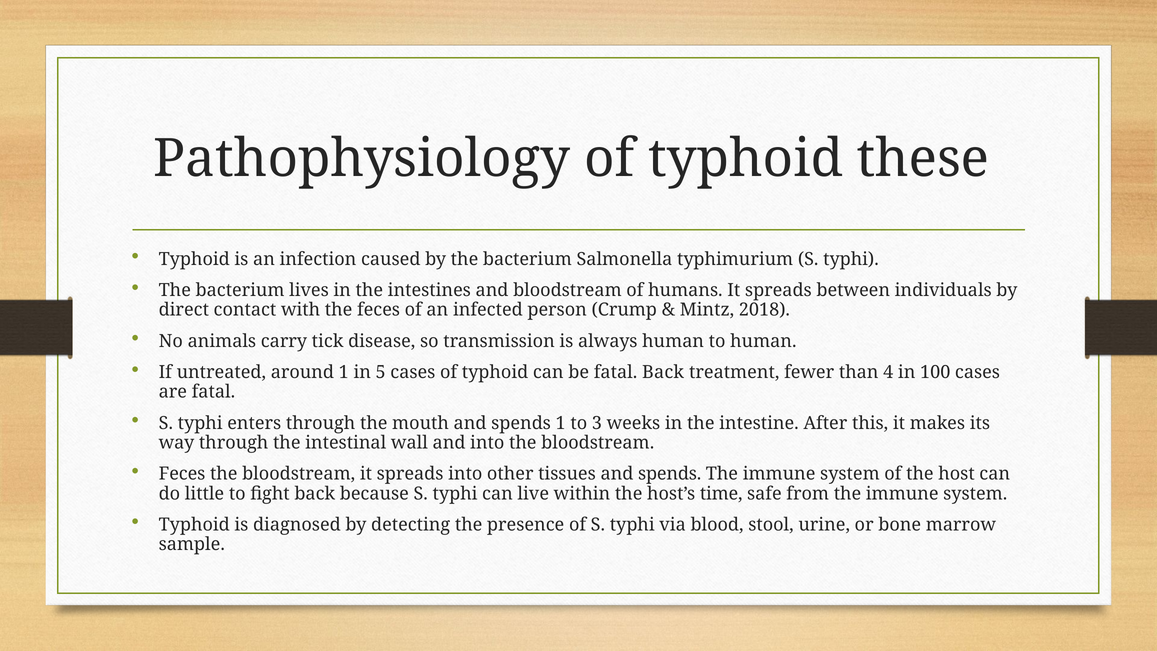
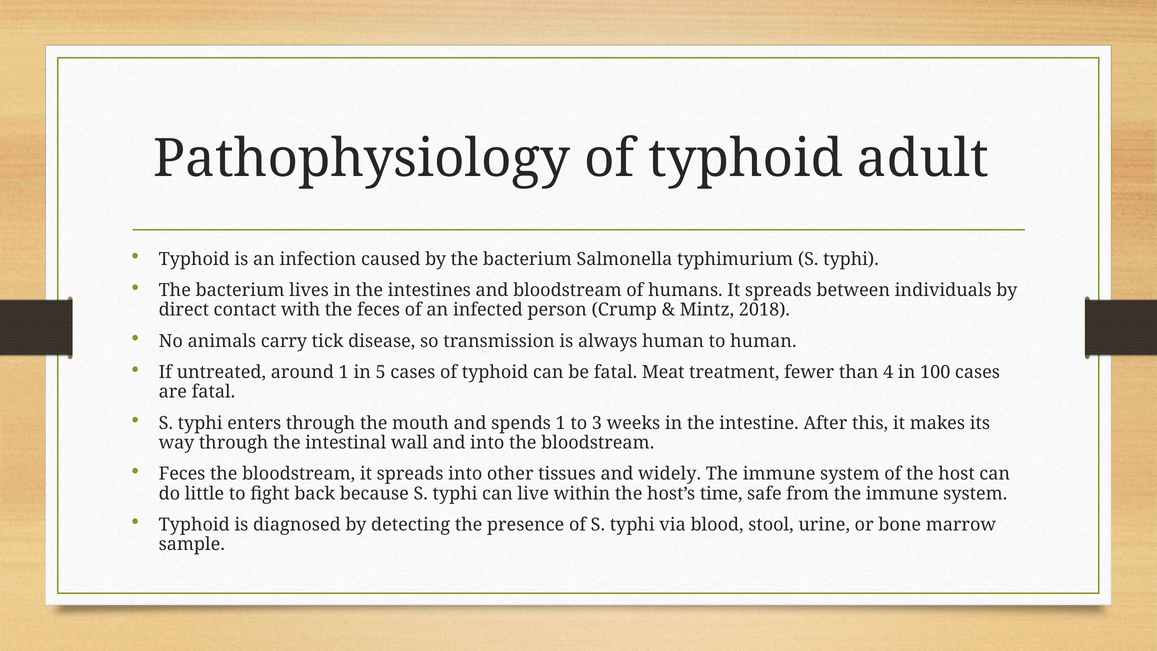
these: these -> adult (923, 159)
fatal Back: Back -> Meat (663, 372)
tissues and spends: spends -> widely (670, 474)
